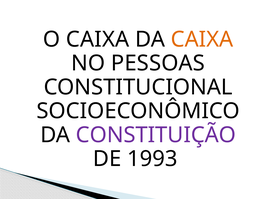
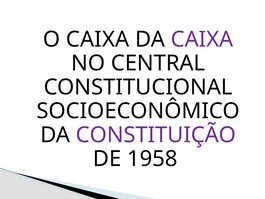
CAIXA colour: orange -> purple (202, 39)
PESSOAS: PESSOAS -> CENTRAL (158, 63)
1993: 1993 -> 1958 (152, 159)
